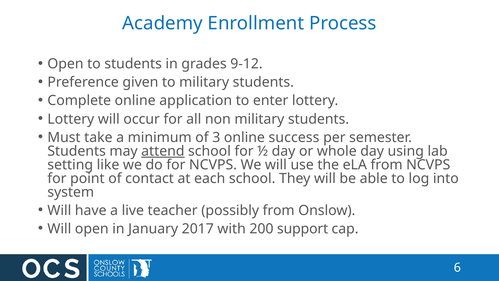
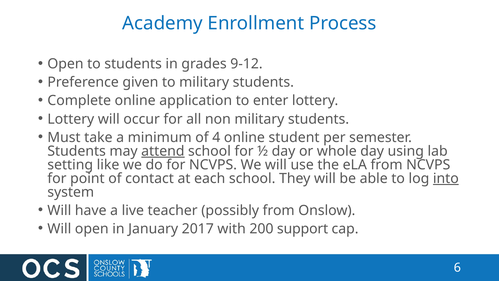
3: 3 -> 4 (216, 137)
success: success -> student (294, 137)
into underline: none -> present (446, 178)
